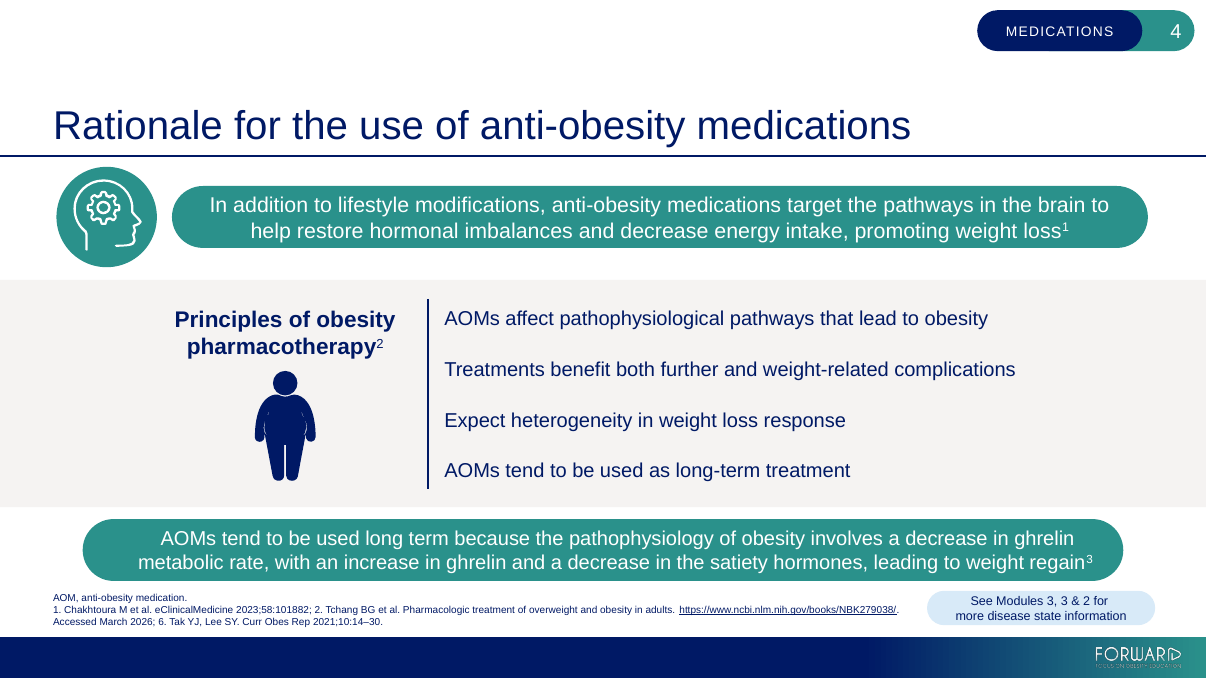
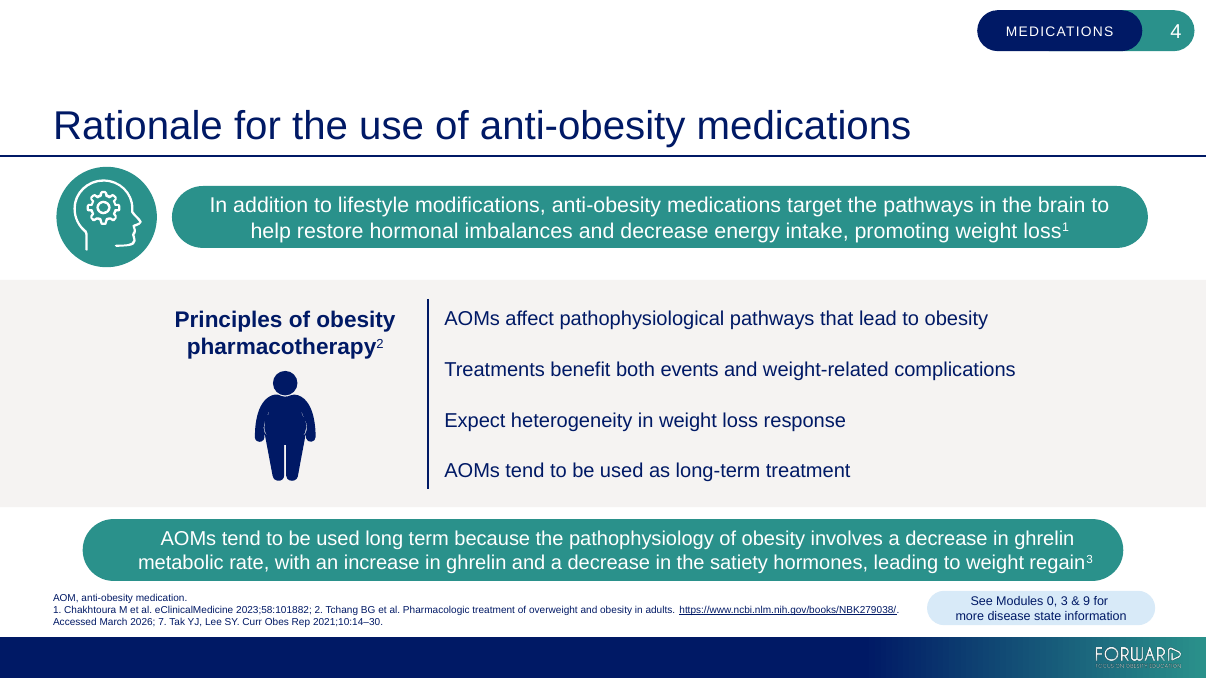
further: further -> events (690, 370)
Modules 3: 3 -> 0 (1052, 602)
2: 2 -> 9 (1087, 602)
6: 6 -> 7 (163, 622)
